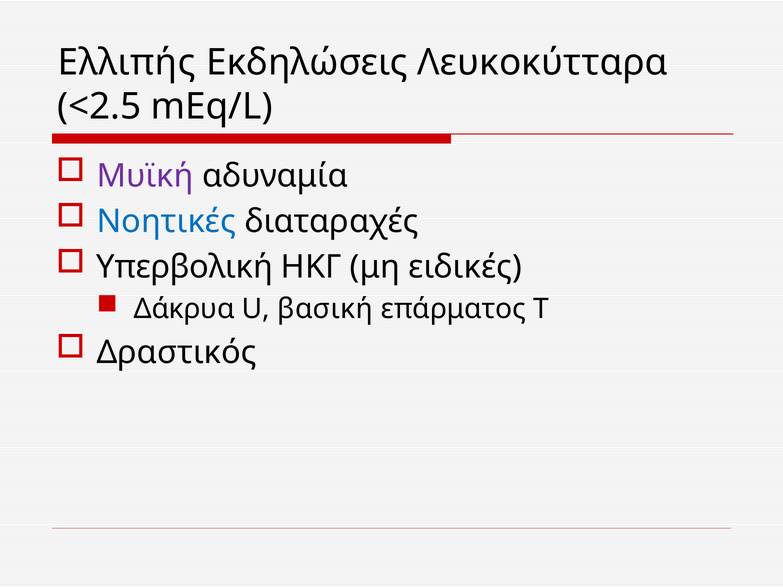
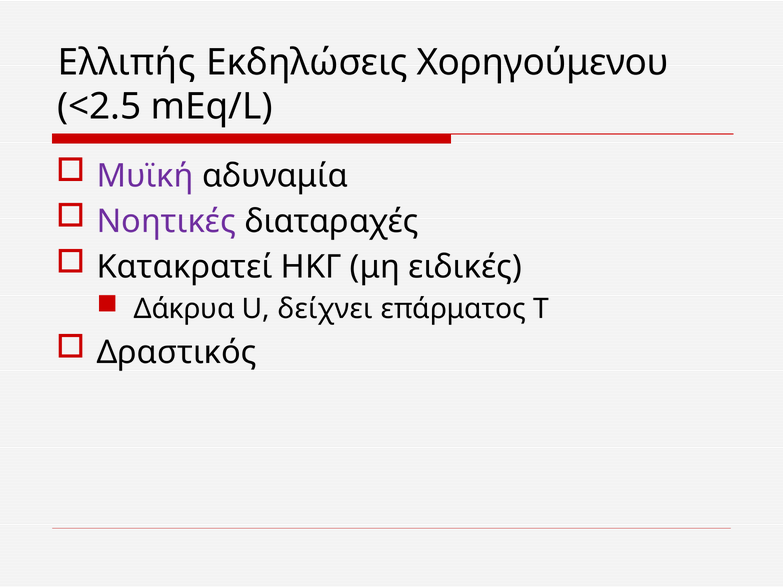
Λευκοκύτταρα: Λευκοκύτταρα -> Χορηγούμενου (543, 62)
Νοητικές colour: blue -> purple (166, 222)
Υπερβολική: Υπερβολική -> Κατακρατεί (185, 267)
βασική: βασική -> δείχνει (325, 309)
